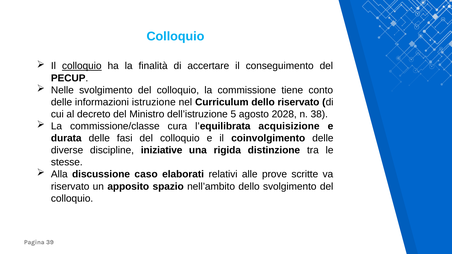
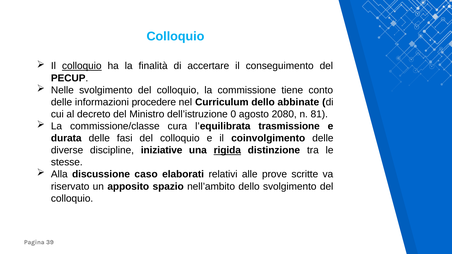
istruzione: istruzione -> procedere (154, 102)
dello riservato: riservato -> abbinate (298, 102)
5: 5 -> 0 (233, 114)
2028: 2028 -> 2080 (284, 114)
38: 38 -> 81 (319, 114)
acquisizione: acquisizione -> trasmissione (289, 126)
rigida underline: none -> present (227, 150)
